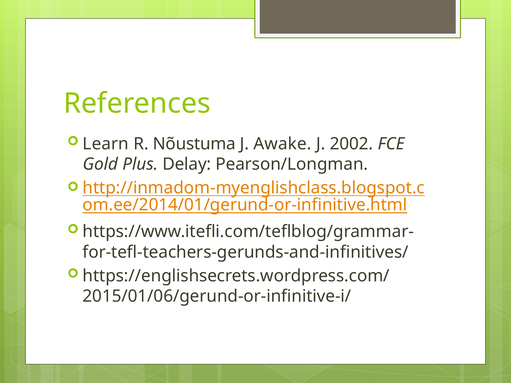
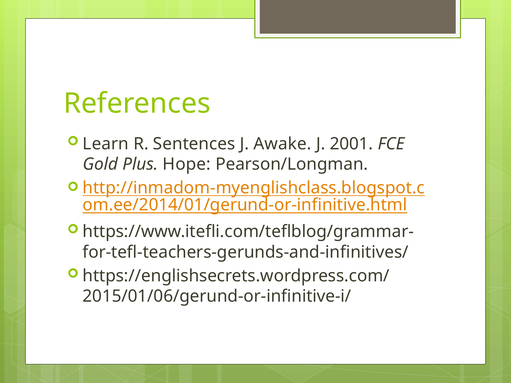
Nõustuma: Nõustuma -> Sentences (194, 144)
2002: 2002 -> 2001 (351, 144)
Delay: Delay -> Hope (187, 164)
